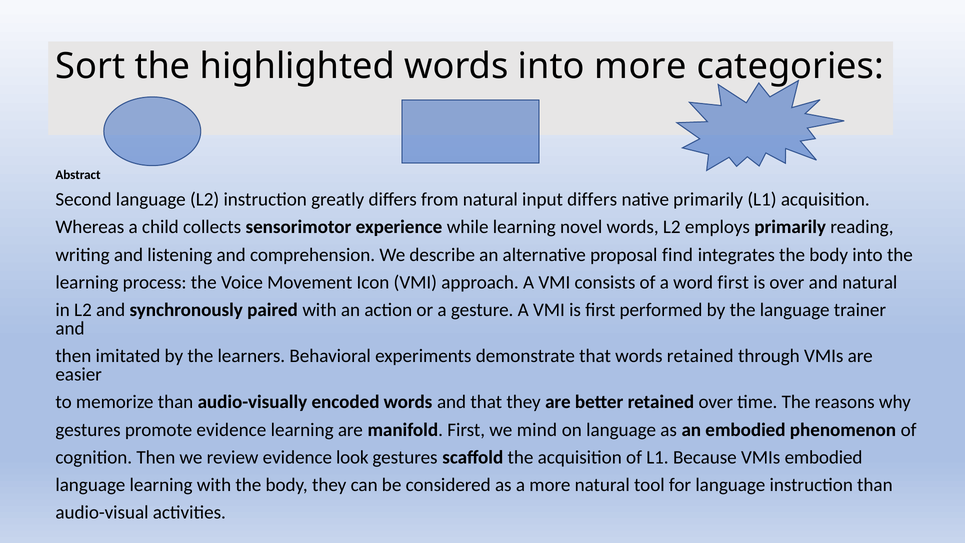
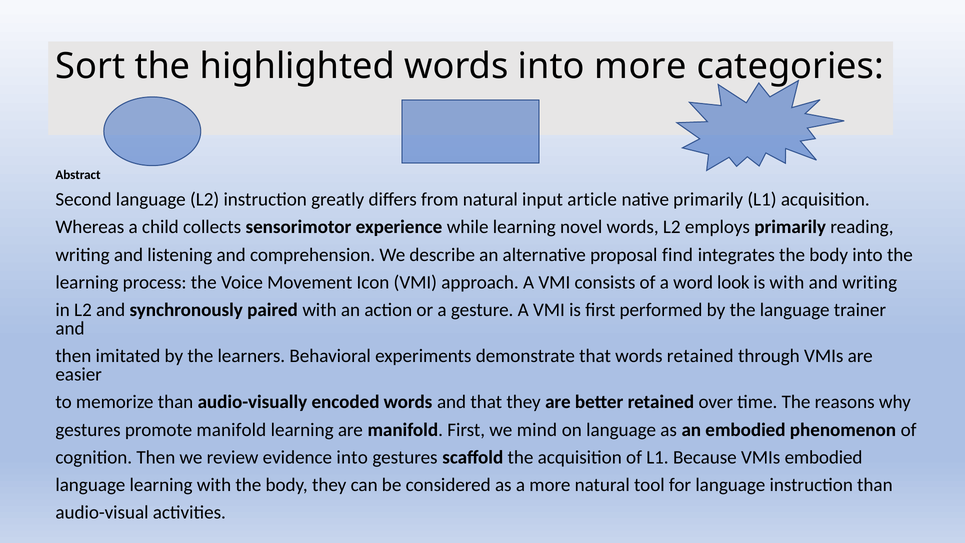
input differs: differs -> article (592, 199)
word first: first -> look (733, 282)
is over: over -> with (787, 282)
and natural: natural -> writing (870, 282)
promote evidence: evidence -> manifold (231, 430)
evidence look: look -> into (352, 457)
